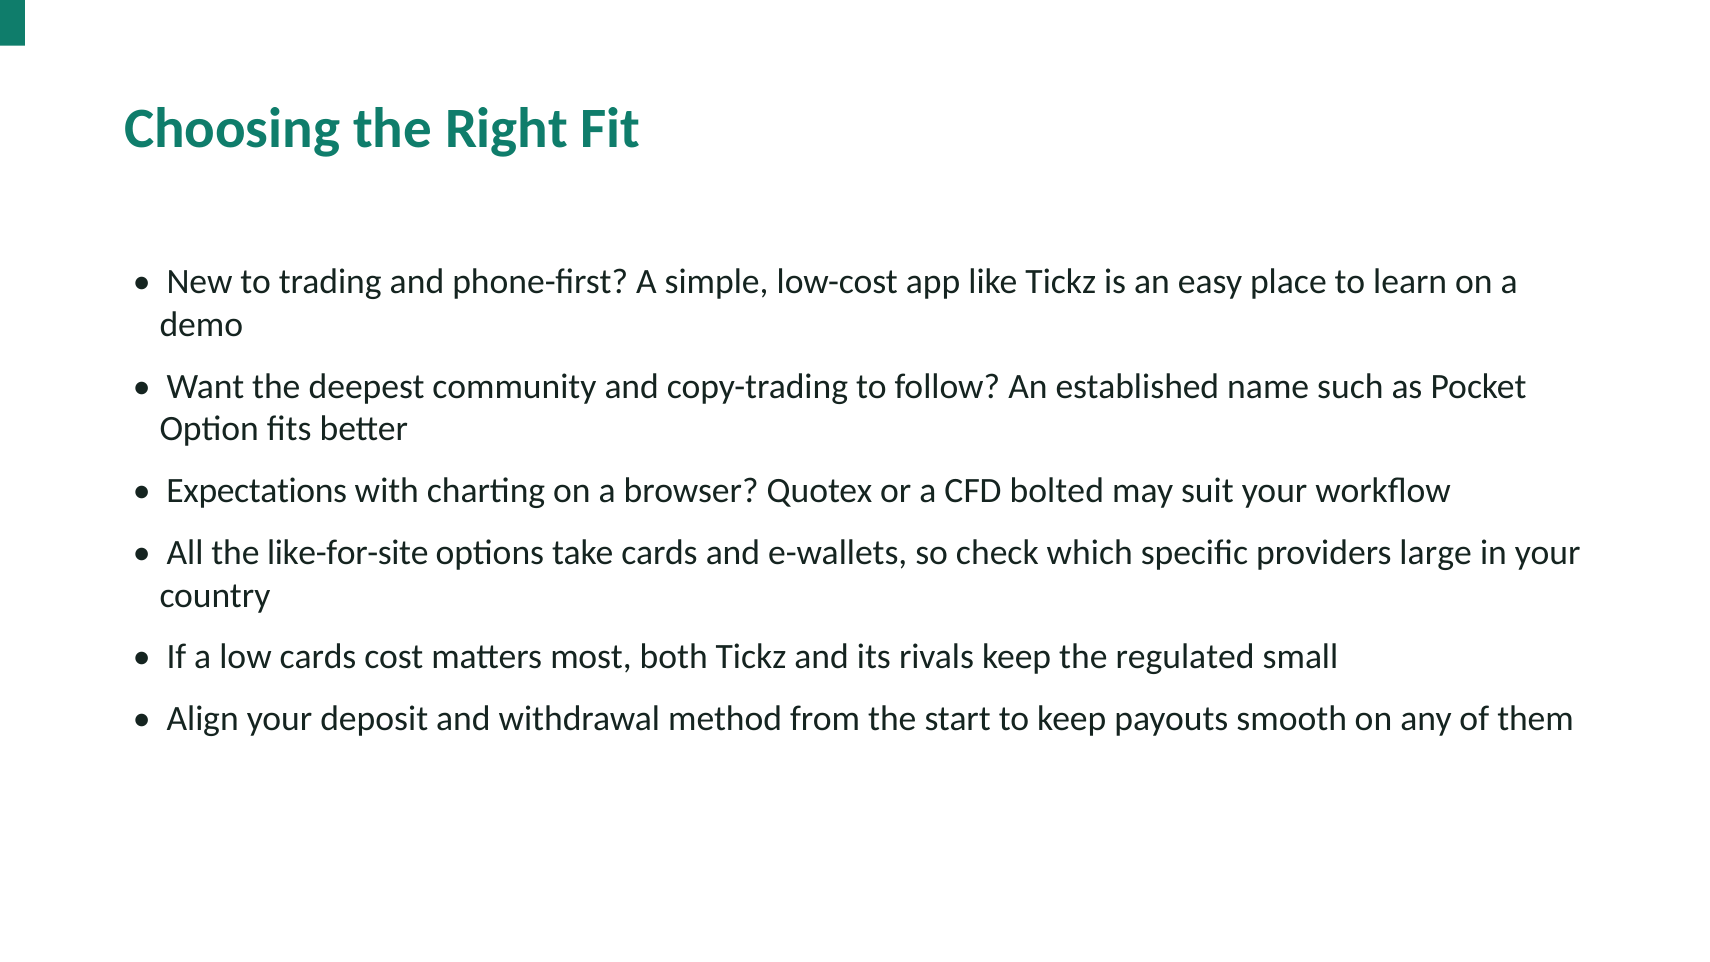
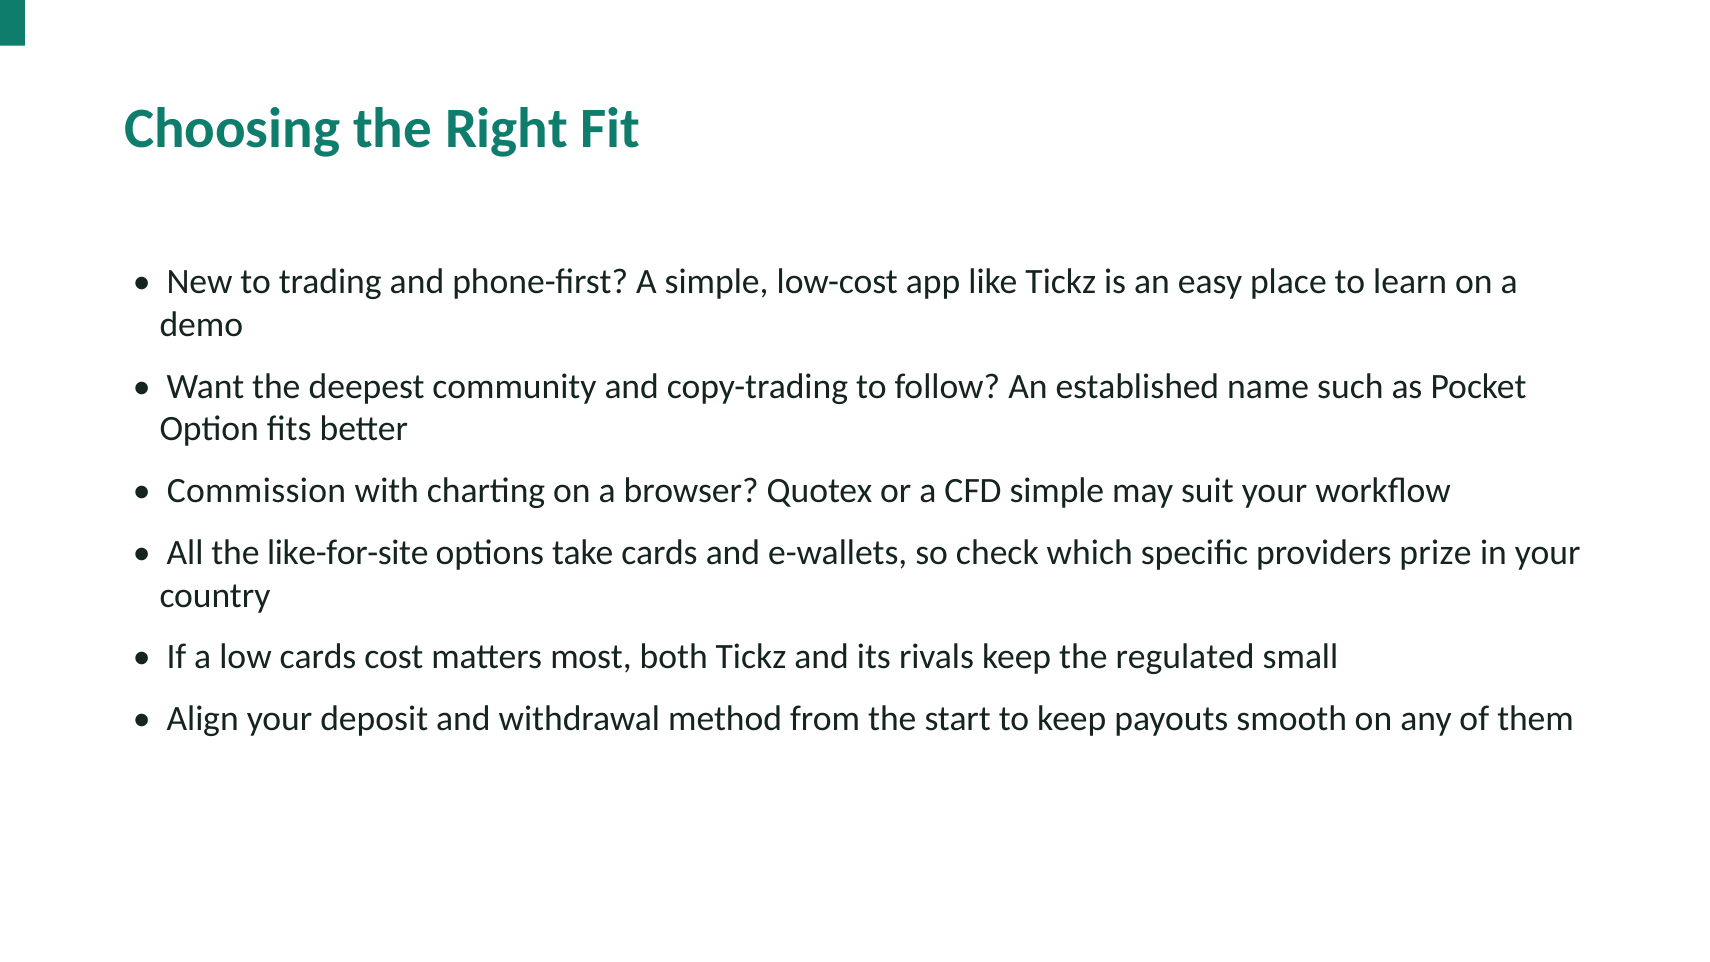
Expectations: Expectations -> Commission (256, 491)
CFD bolted: bolted -> simple (1057, 491)
large: large -> prize (1436, 552)
